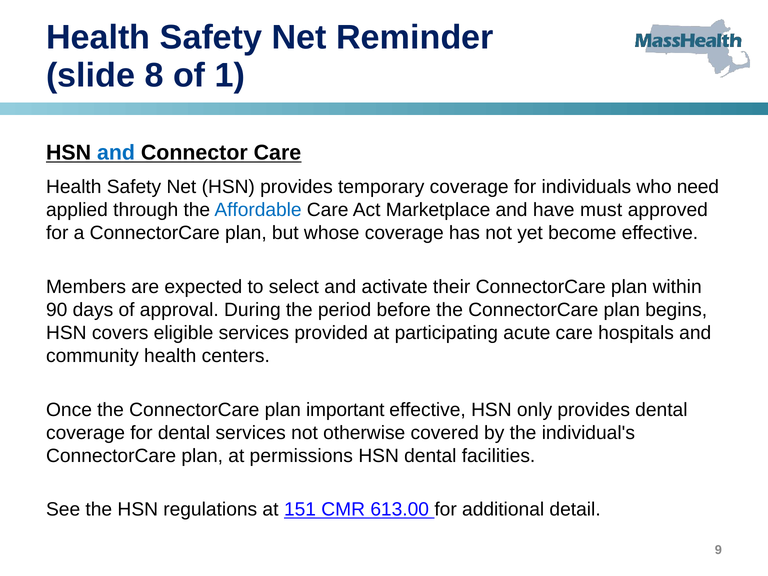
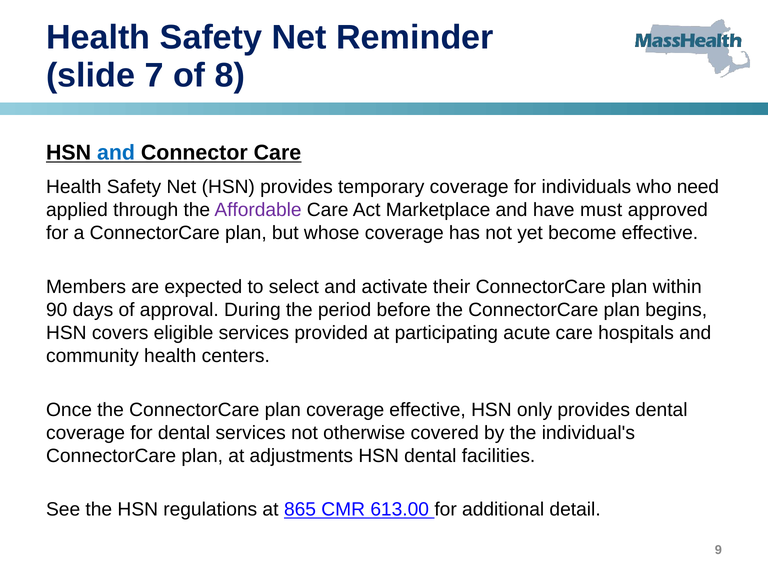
8: 8 -> 7 (154, 76)
1: 1 -> 8 (230, 76)
Affordable colour: blue -> purple (258, 210)
plan important: important -> coverage (345, 410)
permissions: permissions -> adjustments (301, 456)
151: 151 -> 865 (300, 510)
